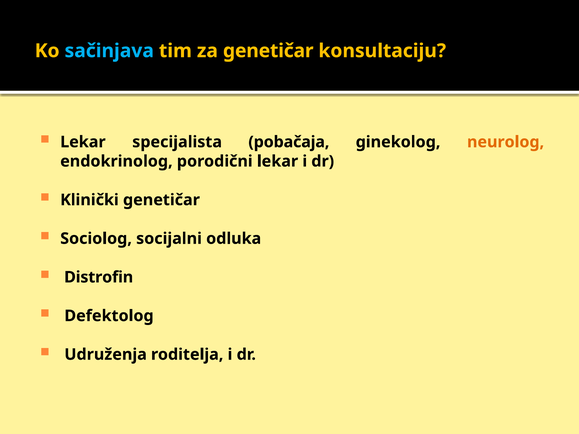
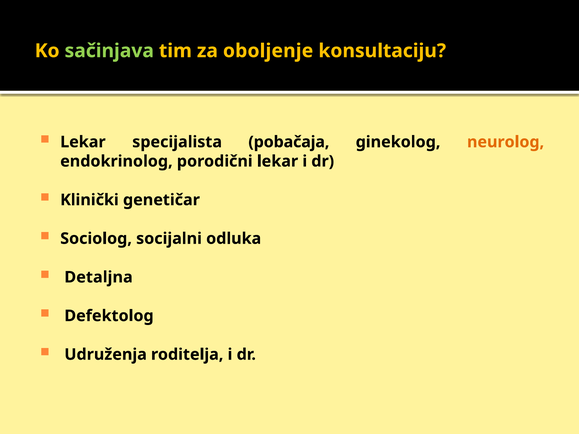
sačinjava colour: light blue -> light green (109, 51)
za genetičar: genetičar -> oboljenje (268, 51)
Distrofin: Distrofin -> Detaljna (99, 277)
